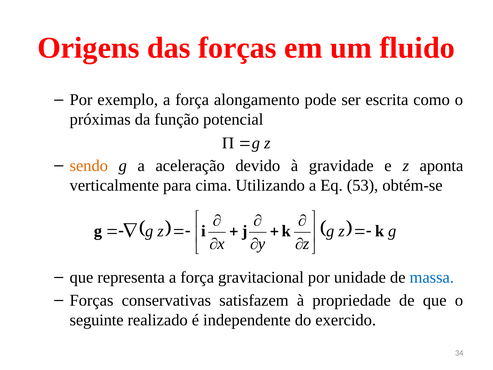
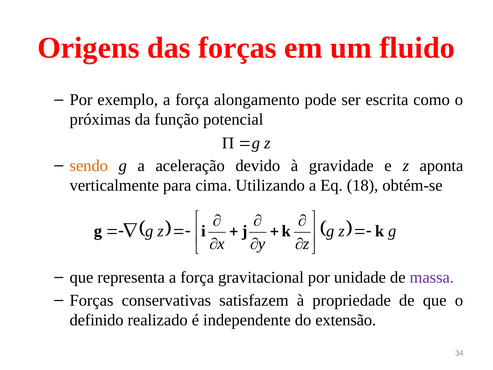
53: 53 -> 18 (363, 185)
massa colour: blue -> purple (432, 277)
seguinte: seguinte -> definido (97, 320)
exercido: exercido -> extensão (346, 320)
